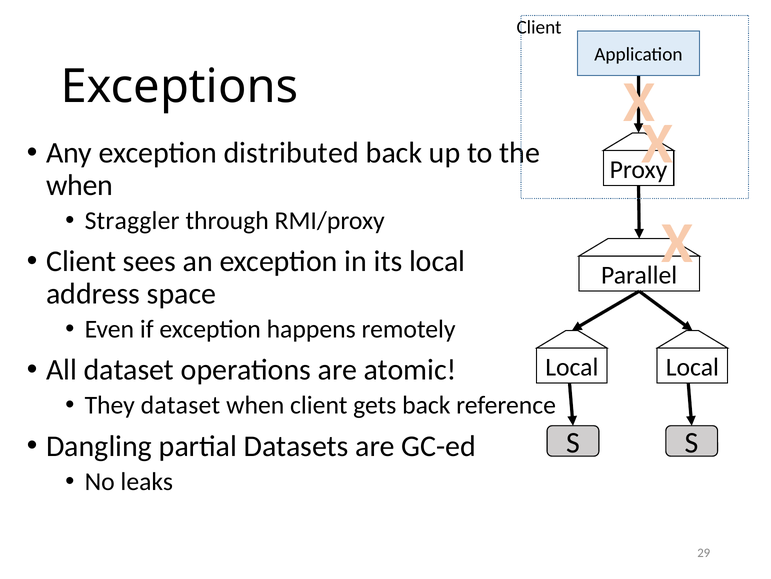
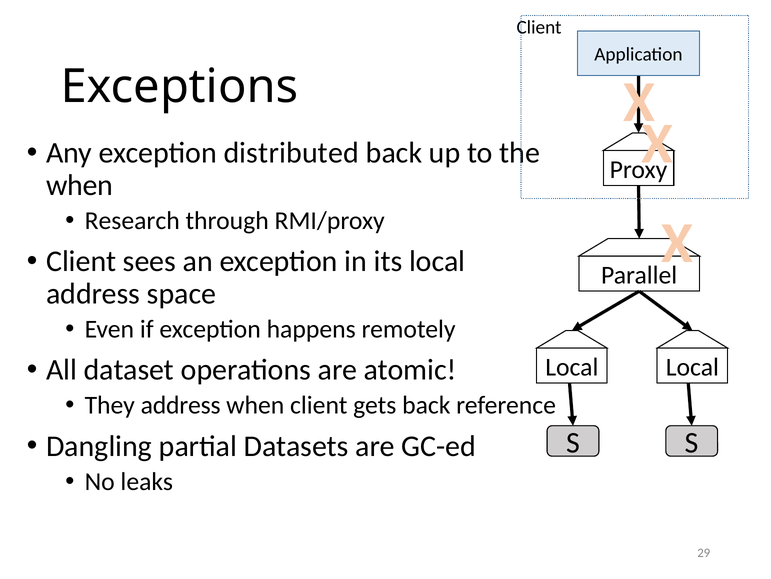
Straggler: Straggler -> Research (132, 220)
They dataset: dataset -> address (181, 405)
